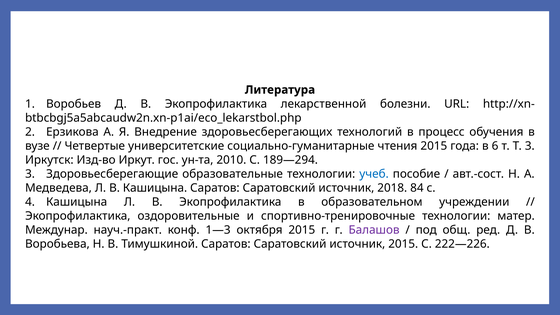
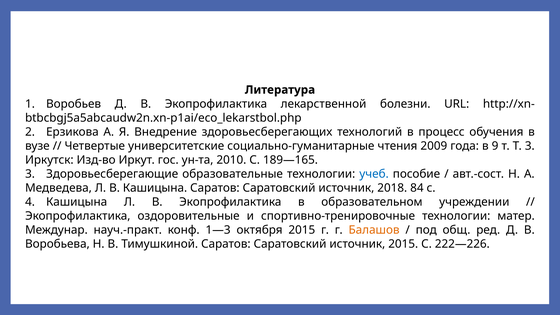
чтения 2015: 2015 -> 2009 (434, 146)
6: 6 -> 9 (495, 146)
189—294: 189—294 -> 189—165 (290, 160)
Балашов colour: purple -> orange (374, 230)
